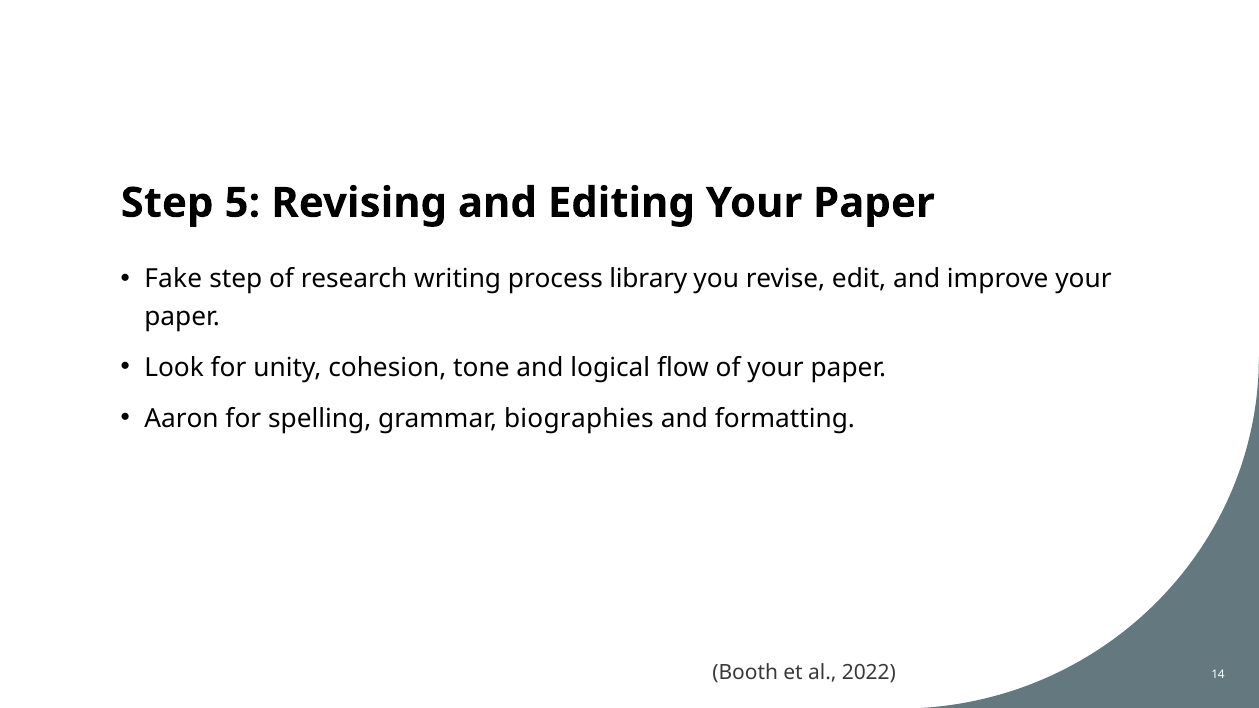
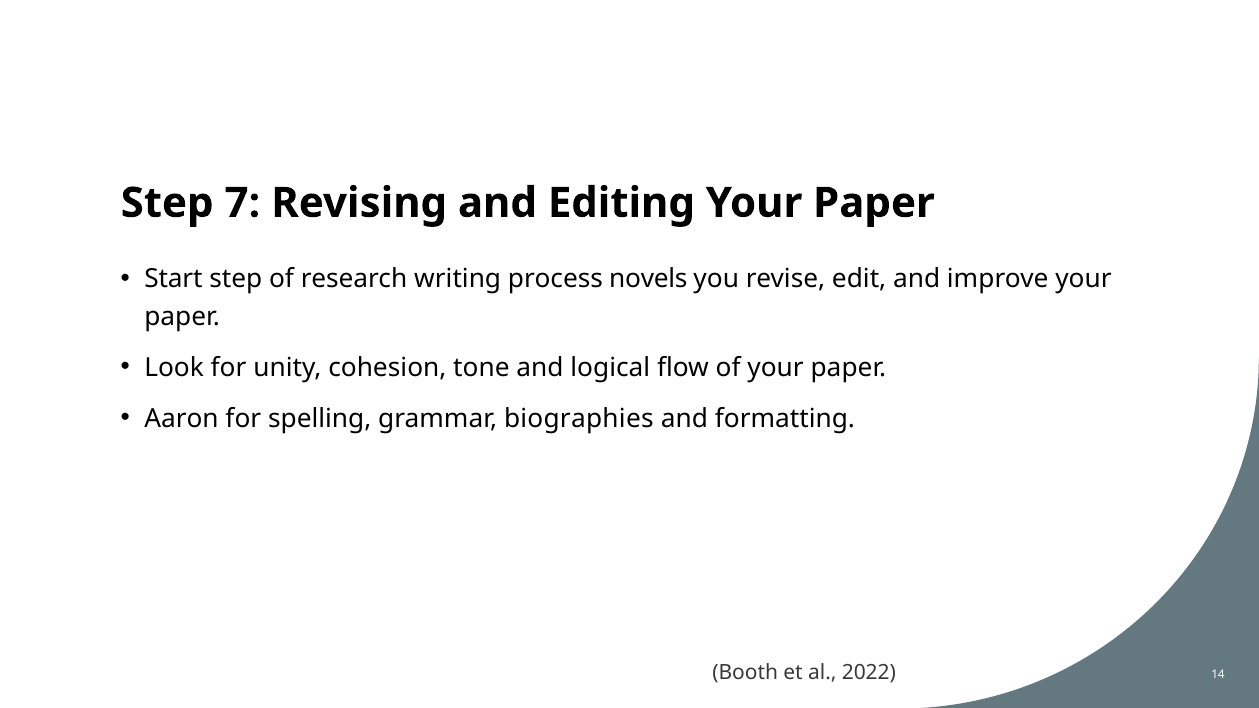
5: 5 -> 7 (242, 203)
Fake: Fake -> Start (173, 279)
library: library -> novels (648, 279)
